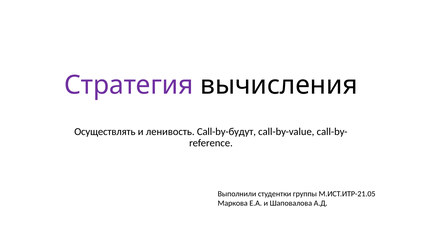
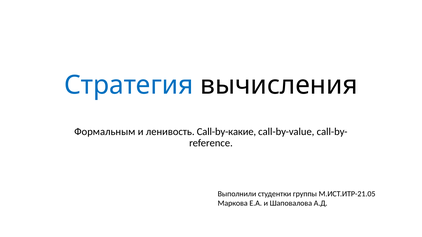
Стратегия colour: purple -> blue (129, 85)
Осуществлять: Осуществлять -> Формальным (105, 132)
Call-by-будут: Call-by-будут -> Call-by-какие (226, 132)
